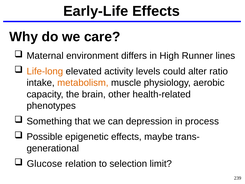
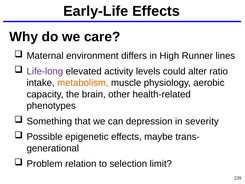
Life-long colour: orange -> purple (45, 71)
process: process -> severity (202, 121)
Glucose: Glucose -> Problem (45, 164)
